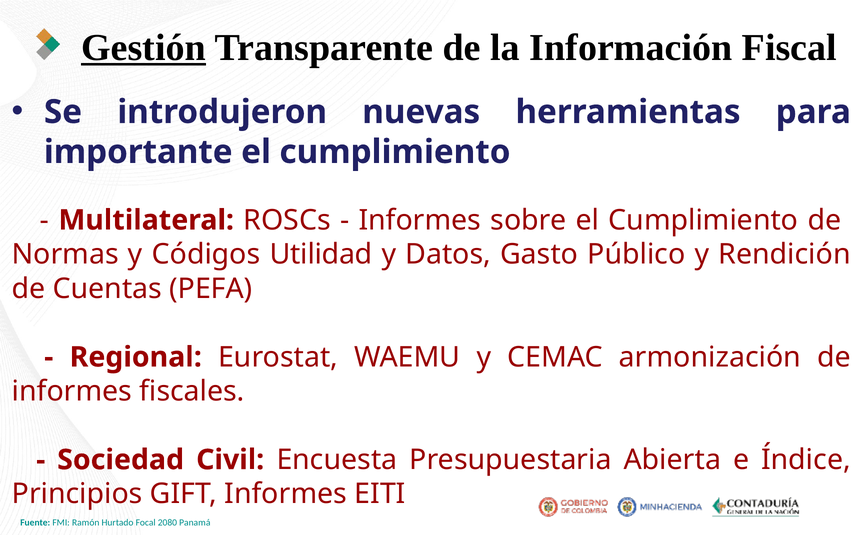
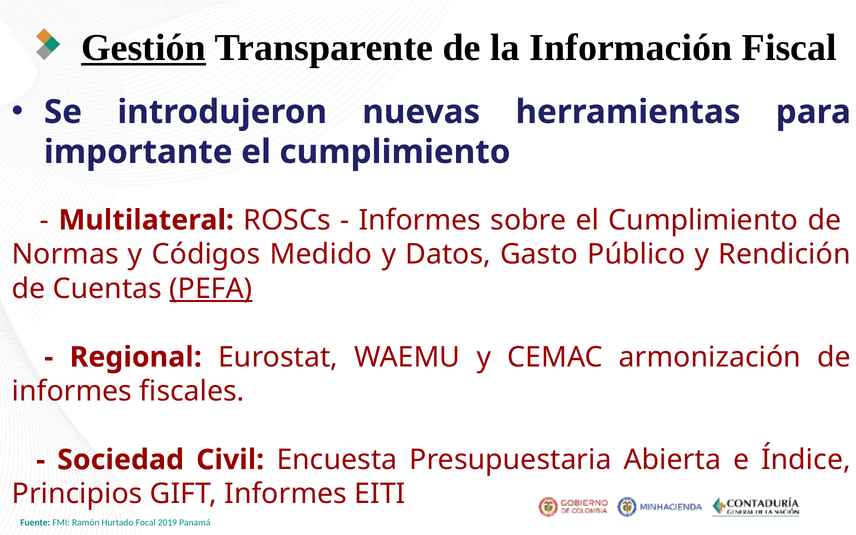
Utilidad: Utilidad -> Medido (321, 254)
PEFA underline: none -> present (211, 289)
2080: 2080 -> 2019 (167, 522)
